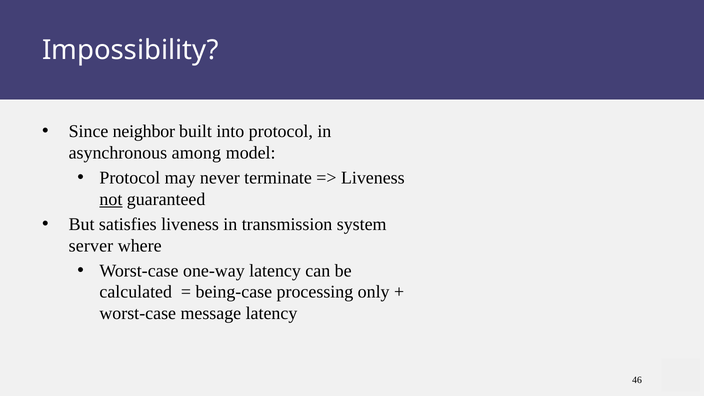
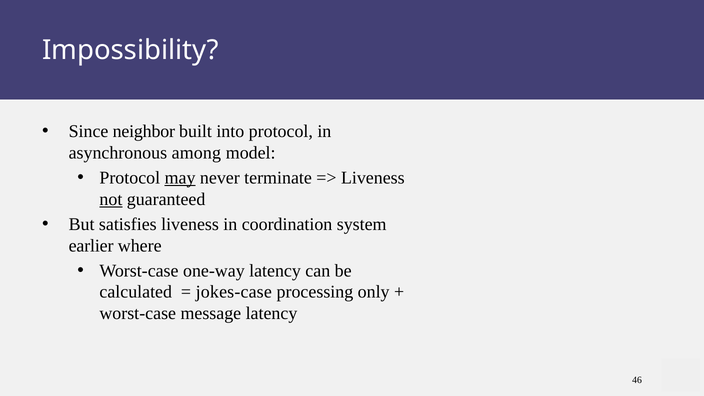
may underline: none -> present (180, 178)
transmission: transmission -> coordination (287, 225)
server: server -> earlier (91, 246)
being-case: being-case -> jokes-case (234, 293)
